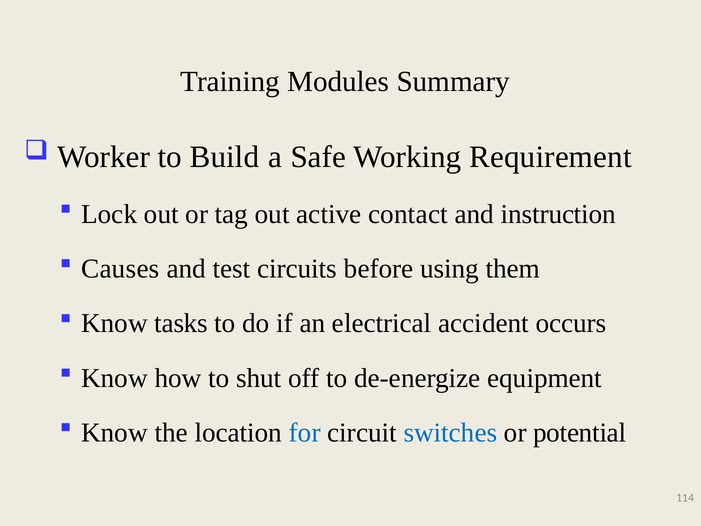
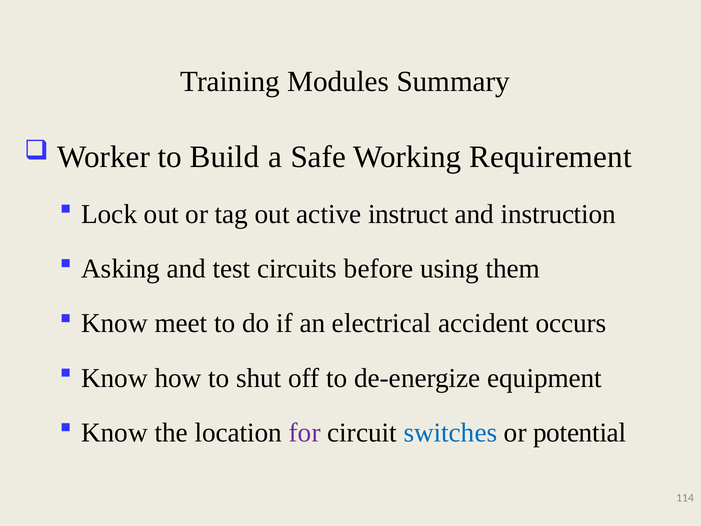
contact: contact -> instruct (408, 214)
Causes: Causes -> Asking (121, 269)
tasks: tasks -> meet (181, 323)
for colour: blue -> purple (305, 432)
